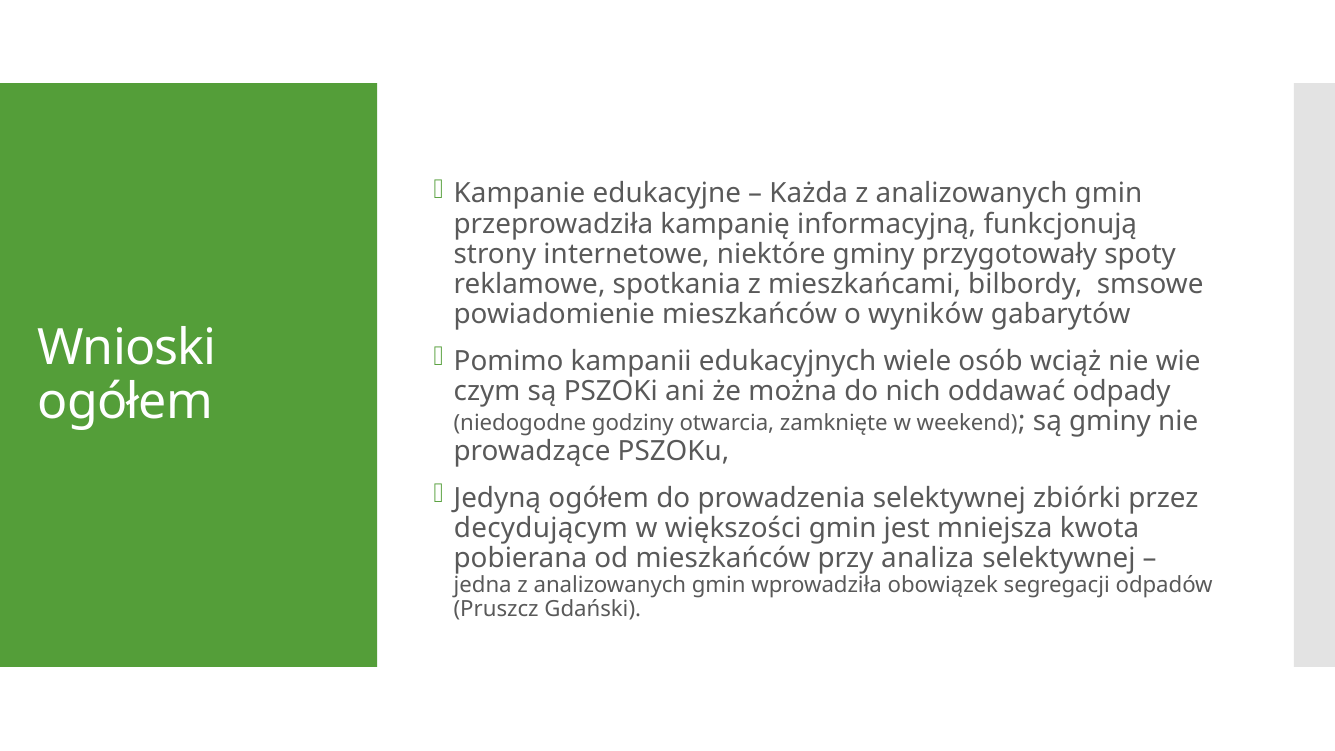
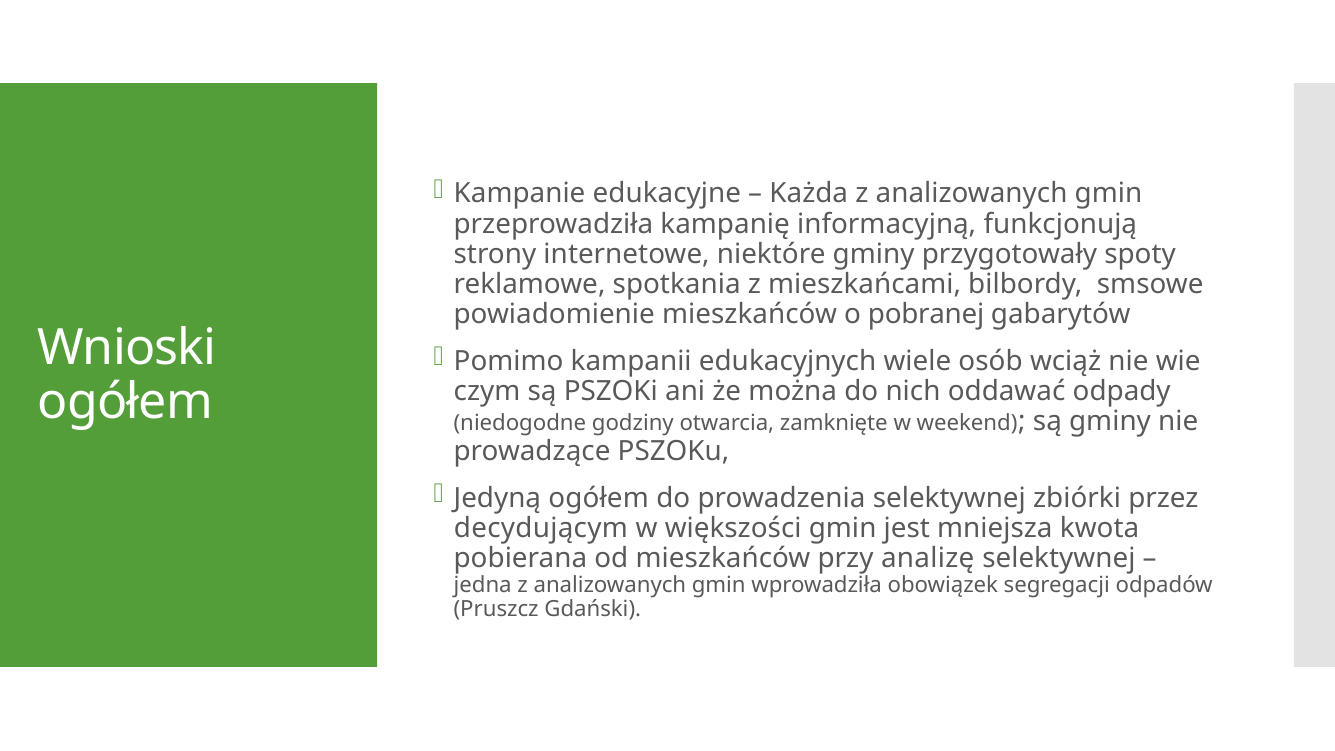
wyników: wyników -> pobranej (926, 314)
analiza: analiza -> analizę (928, 558)
